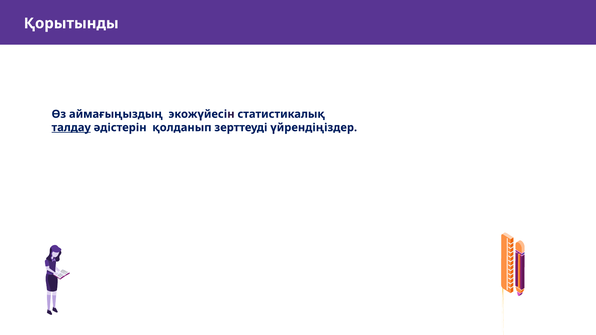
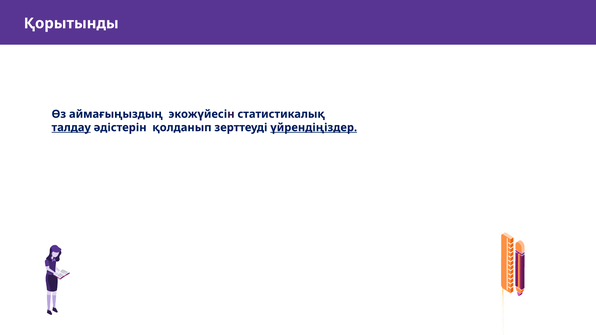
үйрендіңіздер underline: none -> present (314, 128)
